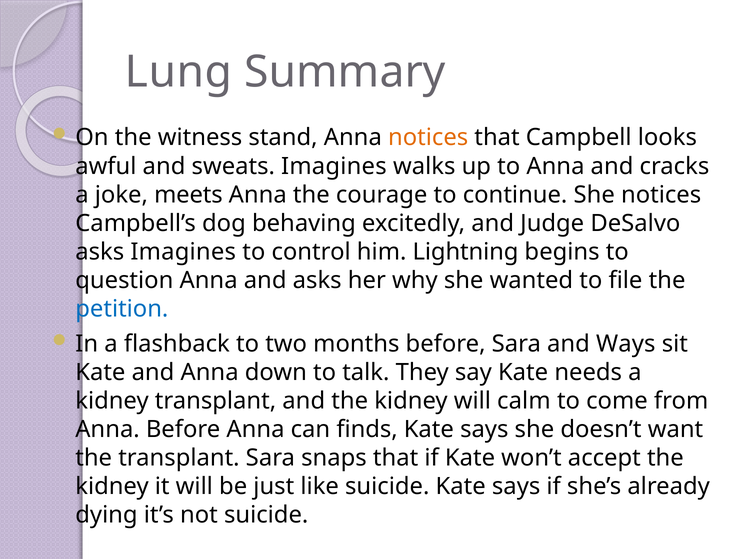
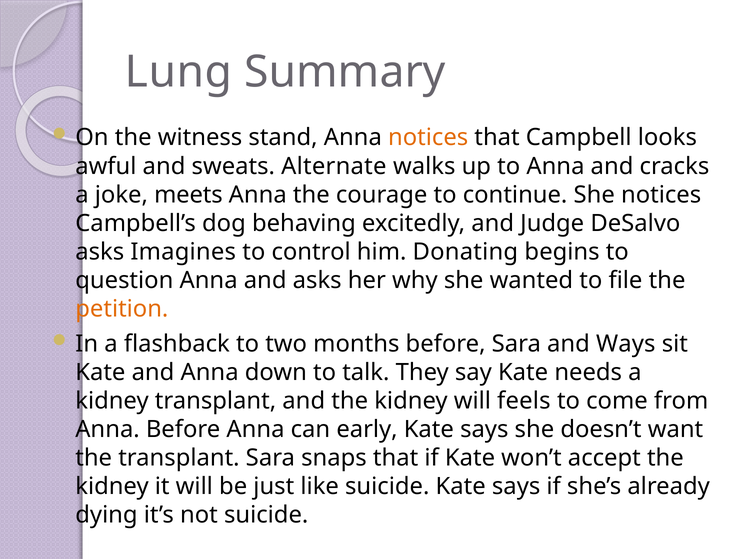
sweats Imagines: Imagines -> Alternate (334, 166)
Lightning: Lightning -> Donating (465, 252)
petition colour: blue -> orange (122, 309)
calm: calm -> feels (524, 401)
finds: finds -> early (367, 430)
